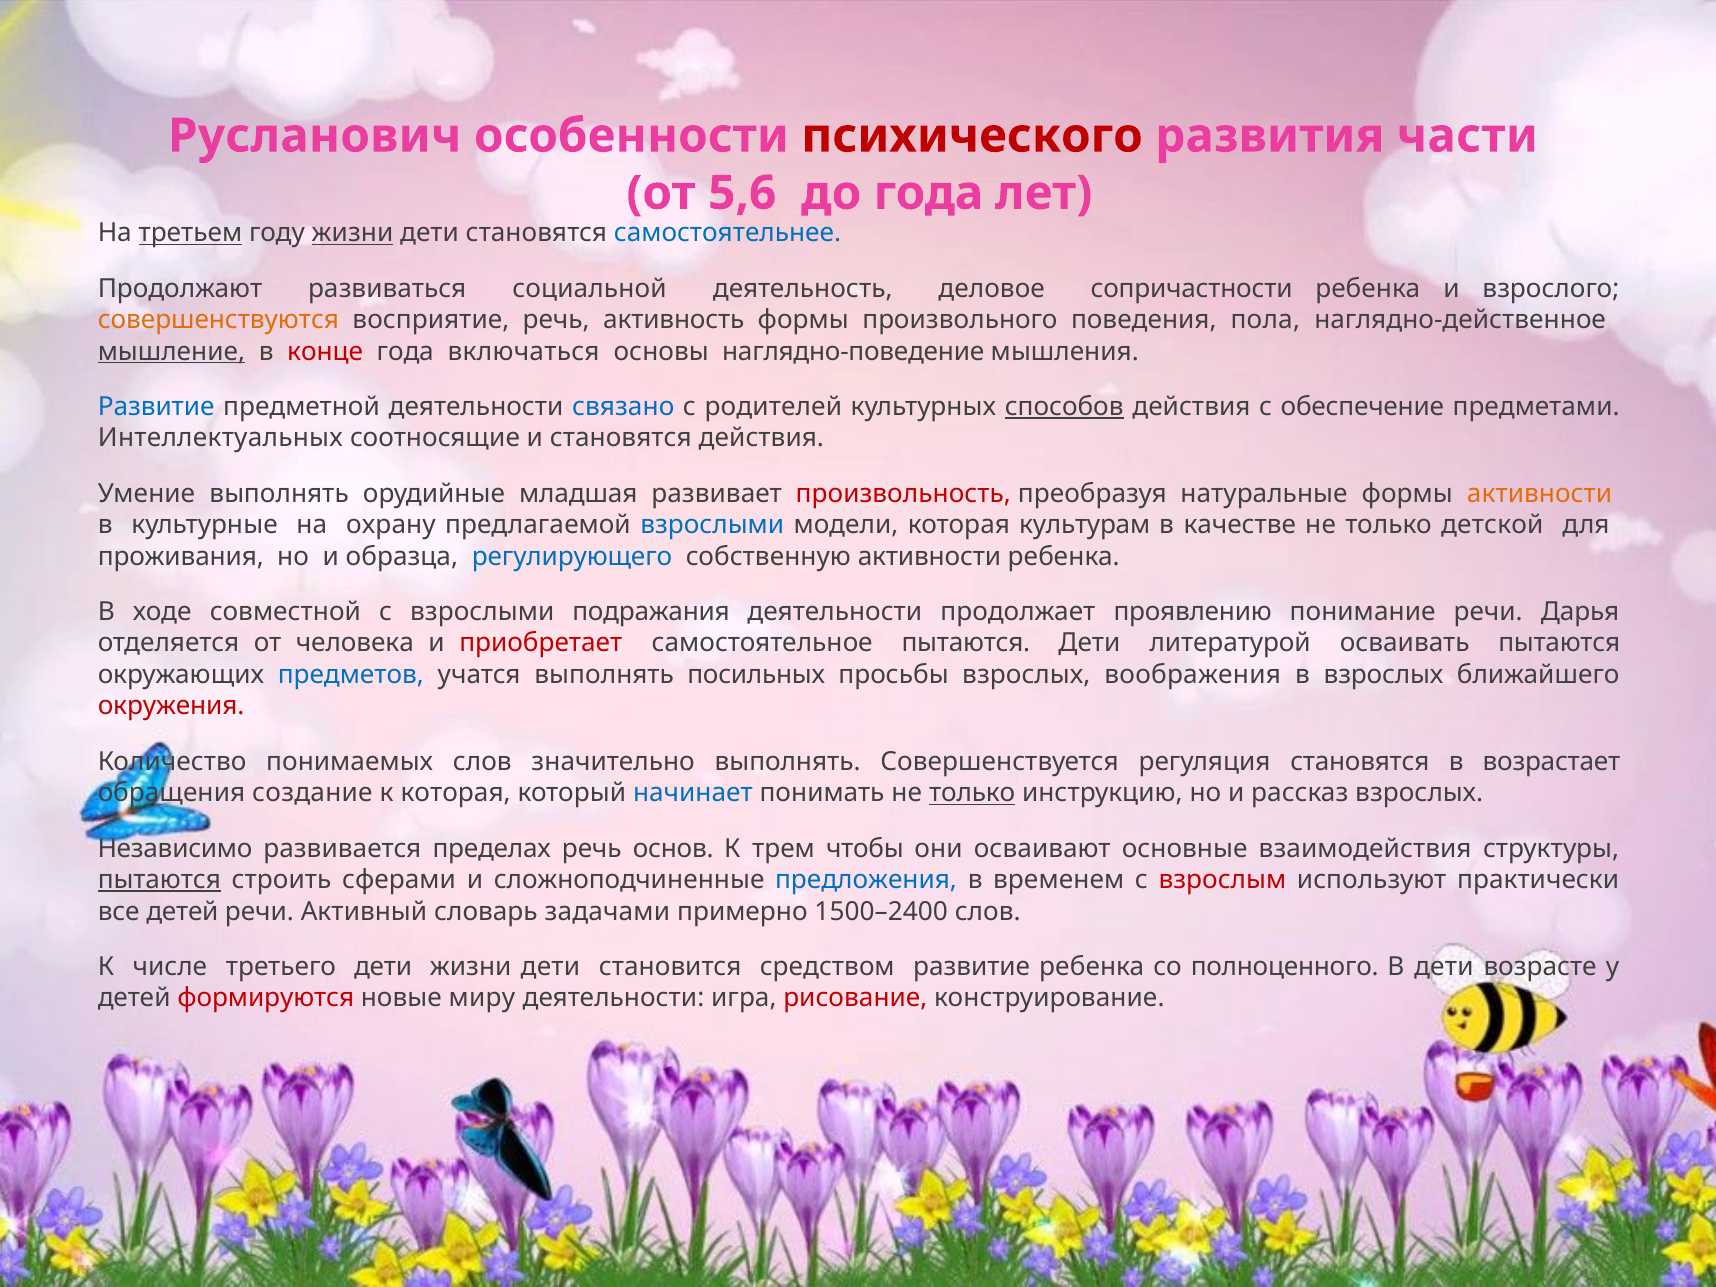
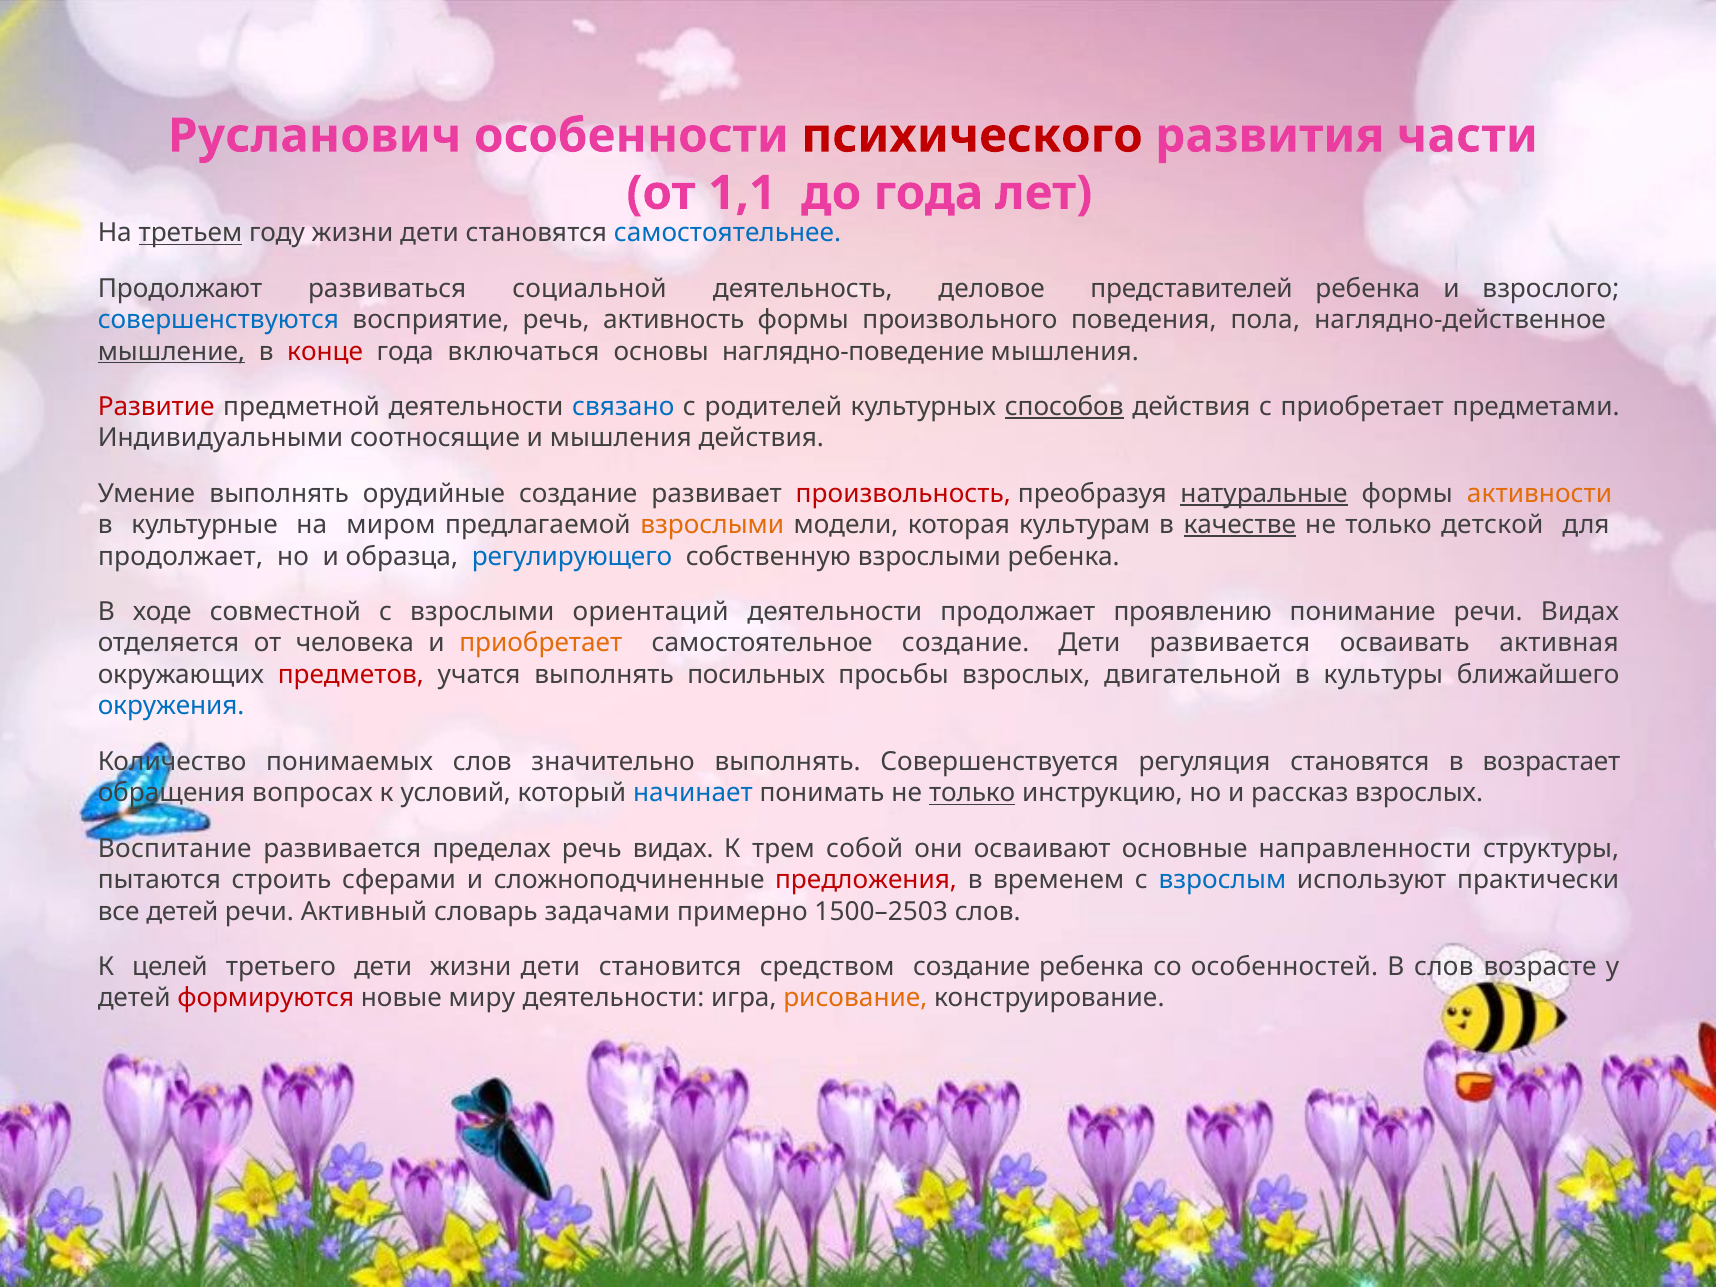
5,6: 5,6 -> 1,1 (742, 193)
жизни underline: present -> none (353, 233)
сопричастности: сопричастности -> представителей (1192, 288)
совершенствуются colour: orange -> blue (218, 320)
Развитие colour: blue -> red (156, 407)
с обеспечение: обеспечение -> приобретает (1362, 407)
Интеллектуальных: Интеллектуальных -> Индивидуальными (220, 438)
и становятся: становятся -> мышления (621, 438)
орудийные младшая: младшая -> создание (578, 494)
натуральные underline: none -> present (1264, 494)
охрану: охрану -> миром (391, 525)
взрослыми colour: blue -> orange (712, 525)
качестве underline: none -> present (1240, 525)
проживания: проживания -> продолжает (181, 556)
собственную активности: активности -> взрослыми (929, 556)
подражания: подражания -> ориентаций (651, 612)
речи Дарья: Дарья -> Видах (1580, 612)
приобретает colour: red -> orange (541, 643)
самостоятельное пытаются: пытаются -> создание (966, 643)
Дети литературой: литературой -> развивается (1230, 643)
осваивать пытаются: пытаются -> активная (1559, 643)
предметов colour: blue -> red (351, 675)
воображения: воображения -> двигательной (1193, 675)
в взрослых: взрослых -> культуры (1383, 675)
окружения colour: red -> blue (171, 706)
создание: создание -> вопросах (312, 793)
к которая: которая -> условий (456, 793)
Независимо: Независимо -> Воспитание (175, 848)
речь основ: основ -> видах (673, 848)
чтобы: чтобы -> собой (865, 848)
взаимодействия: взаимодействия -> направленности (1365, 848)
пытаются underline: present -> none (159, 880)
предложения colour: blue -> red (866, 880)
взрослым colour: red -> blue (1222, 880)
1500–2400: 1500–2400 -> 1500–2503 (881, 911)
числе: числе -> целей (170, 967)
средством развитие: развитие -> создание (972, 967)
полноценного: полноценного -> особенностей (1284, 967)
В дети: дети -> слов (1444, 967)
рисование colour: red -> orange (855, 998)
